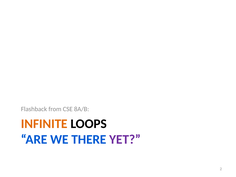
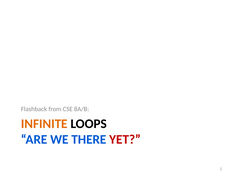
YET colour: purple -> red (125, 139)
